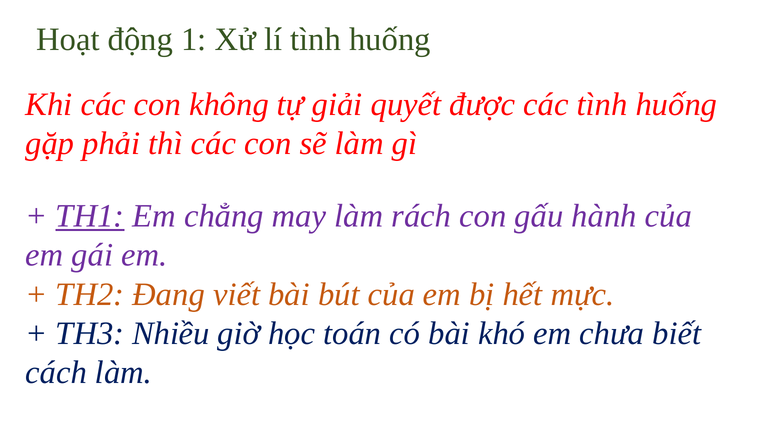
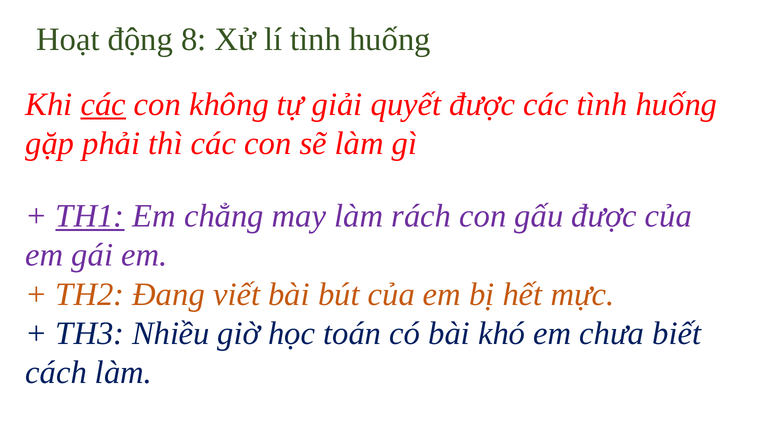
1: 1 -> 8 (194, 40)
các underline: none -> present (103, 104)
gấu hành: hành -> được (604, 216)
